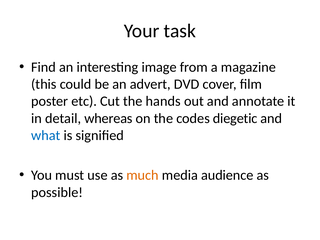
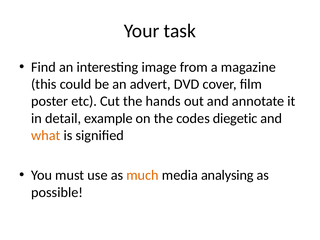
whereas: whereas -> example (108, 118)
what colour: blue -> orange (46, 135)
audience: audience -> analysing (227, 175)
